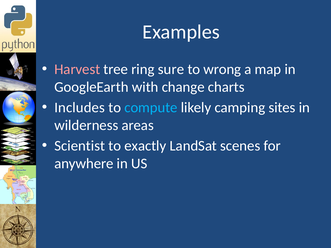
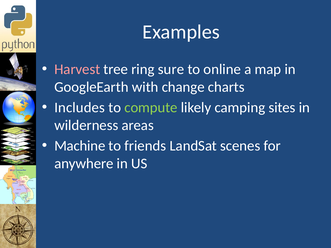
wrong: wrong -> online (222, 69)
compute colour: light blue -> light green (151, 108)
Scientist: Scientist -> Machine (80, 146)
exactly: exactly -> friends (145, 146)
